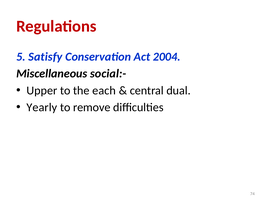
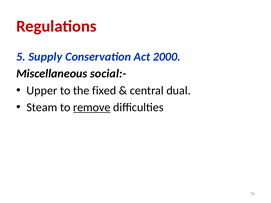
Satisfy: Satisfy -> Supply (45, 57)
2004: 2004 -> 2000 (167, 57)
each: each -> fixed (104, 91)
Yearly: Yearly -> Steam (42, 107)
remove underline: none -> present (92, 107)
